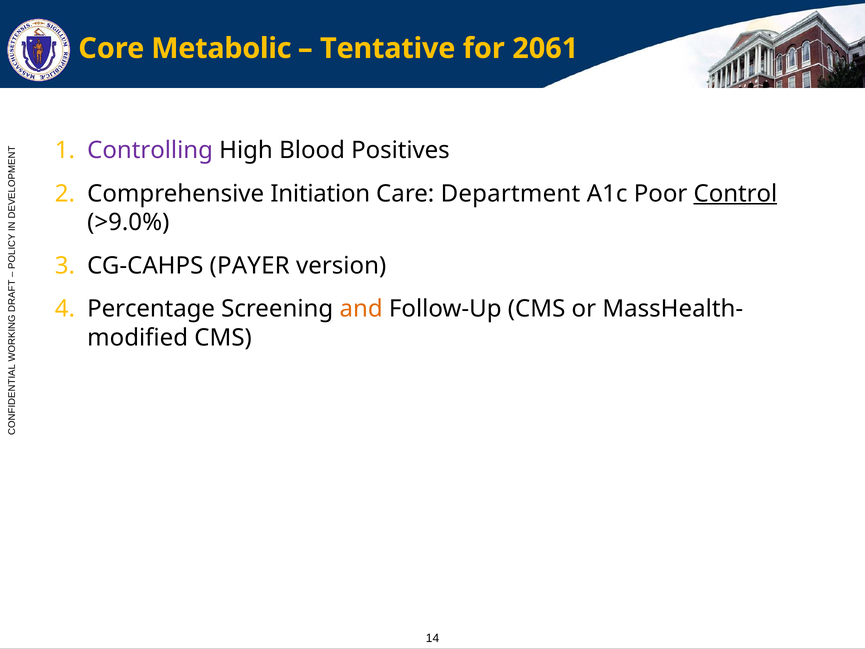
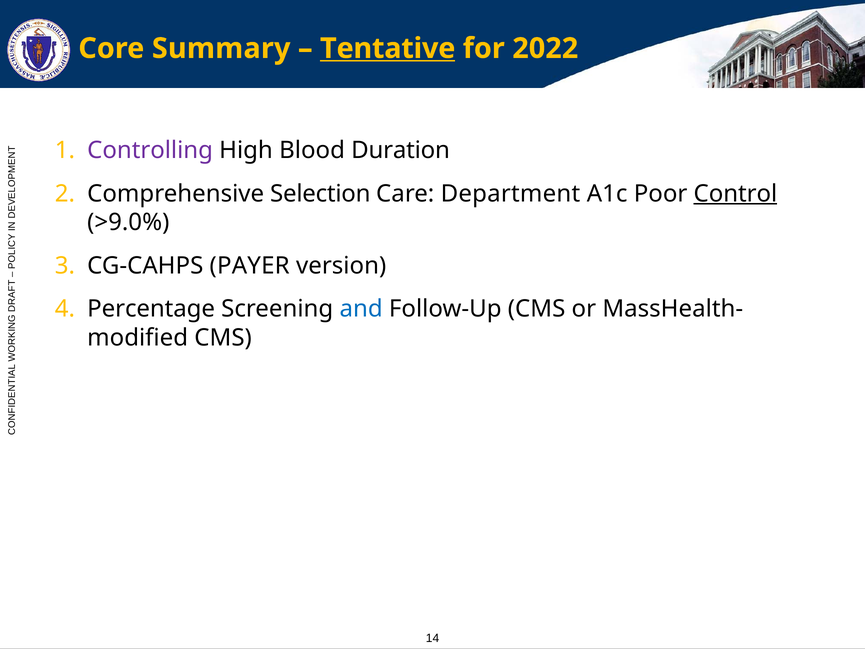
Metabolic: Metabolic -> Summary (221, 48)
Tentative underline: none -> present (388, 48)
2061: 2061 -> 2022 (545, 48)
Positives: Positives -> Duration (401, 150)
Initiation: Initiation -> Selection (320, 194)
and colour: orange -> blue (361, 309)
